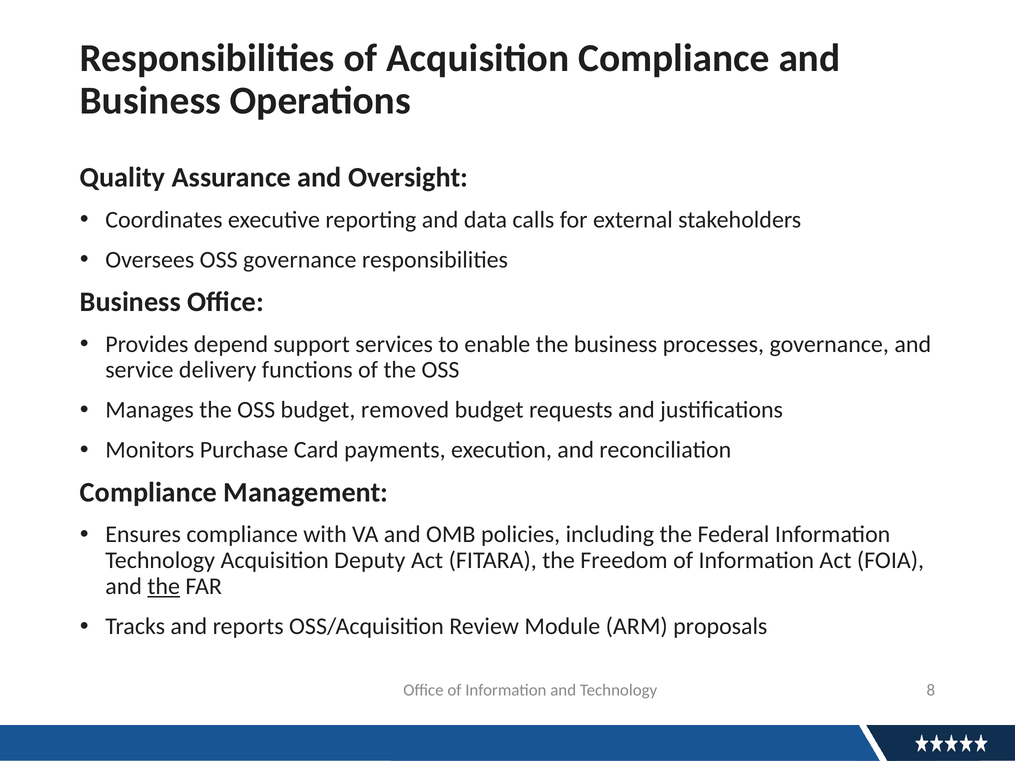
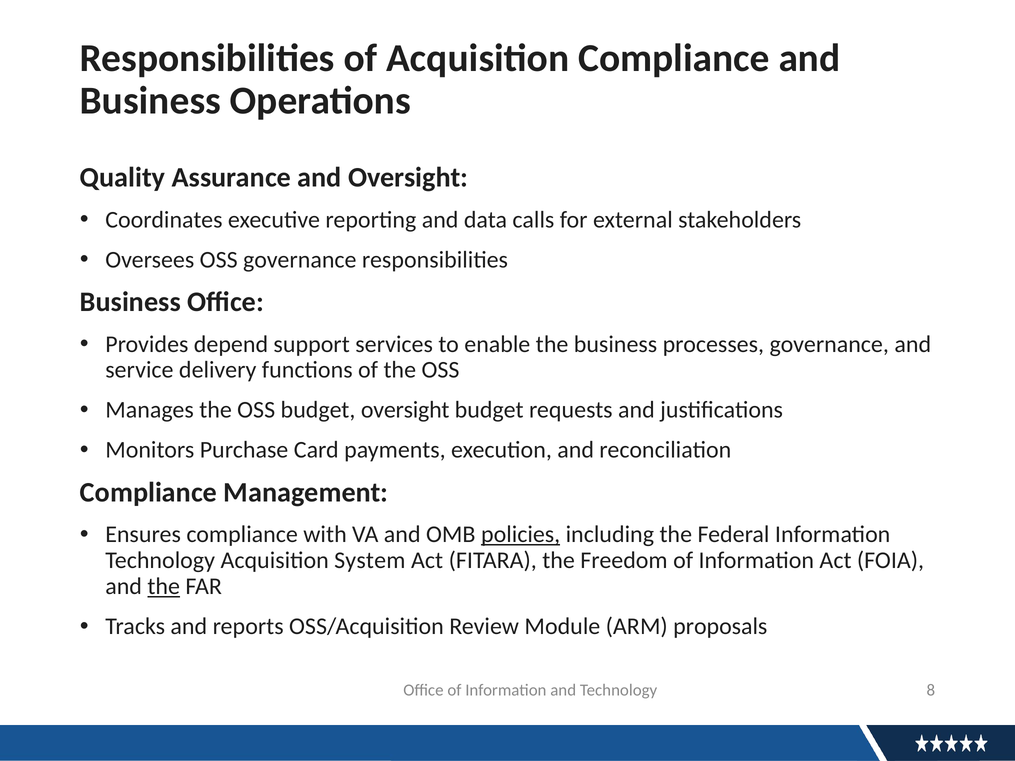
budget removed: removed -> oversight (405, 410)
policies underline: none -> present (521, 535)
Deputy: Deputy -> System (370, 561)
